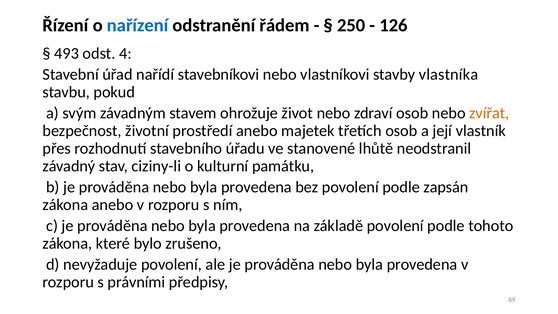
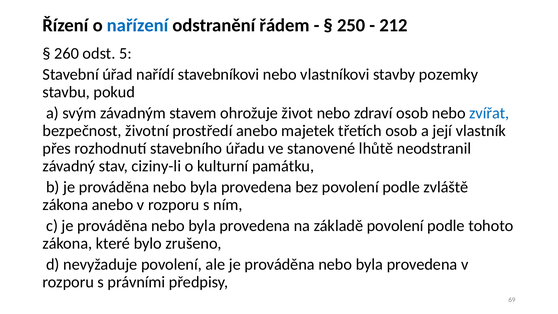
126: 126 -> 212 (394, 25)
493: 493 -> 260 (67, 53)
4: 4 -> 5 (125, 53)
vlastníka: vlastníka -> pozemky (449, 75)
zvířat colour: orange -> blue (489, 113)
zapsán: zapsán -> zvláště (446, 187)
